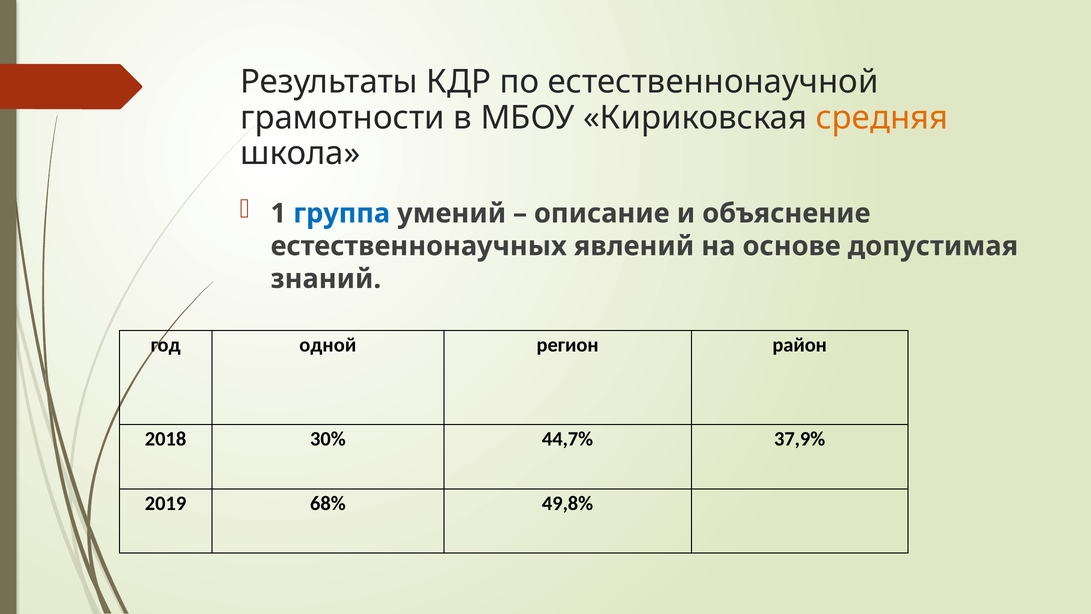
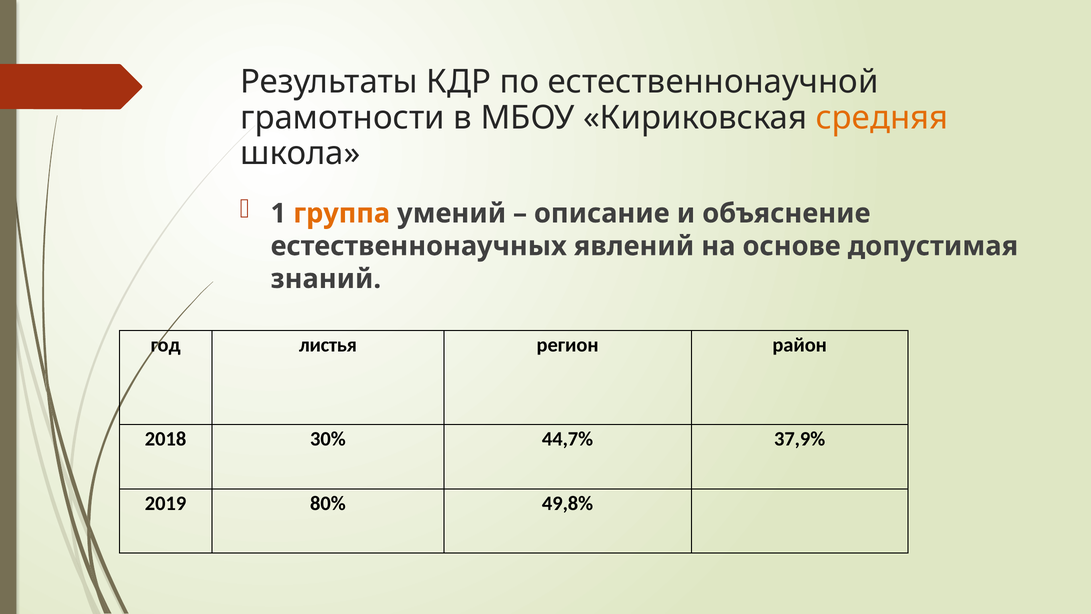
группа colour: blue -> orange (342, 213)
одной: одной -> листья (328, 345)
68%: 68% -> 80% (328, 503)
